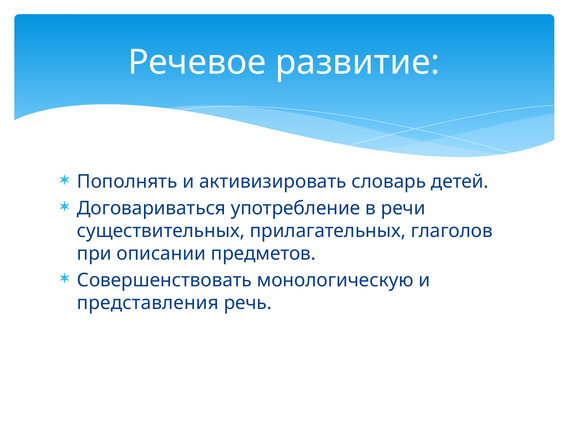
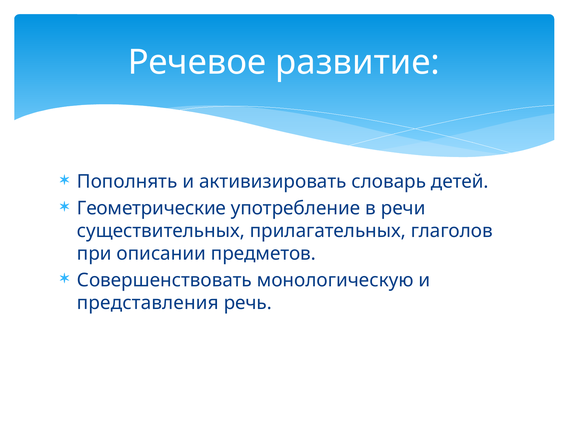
Договариваться: Договариваться -> Геометрические (151, 208)
